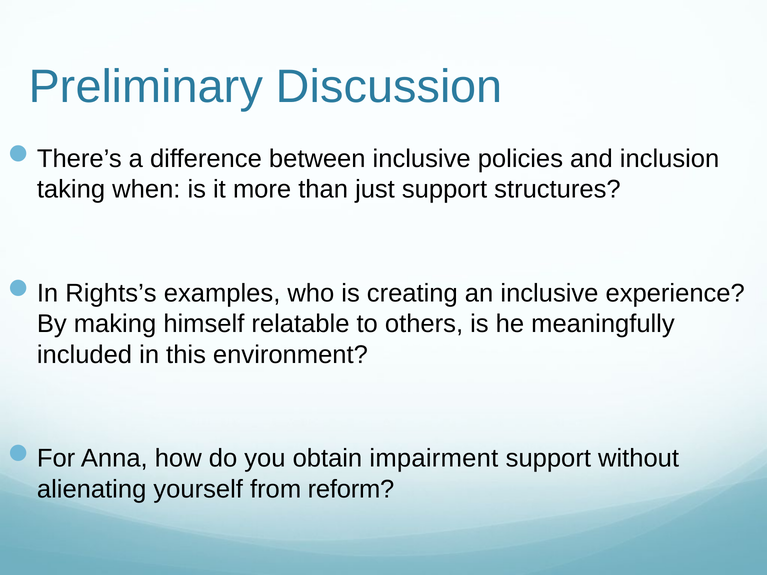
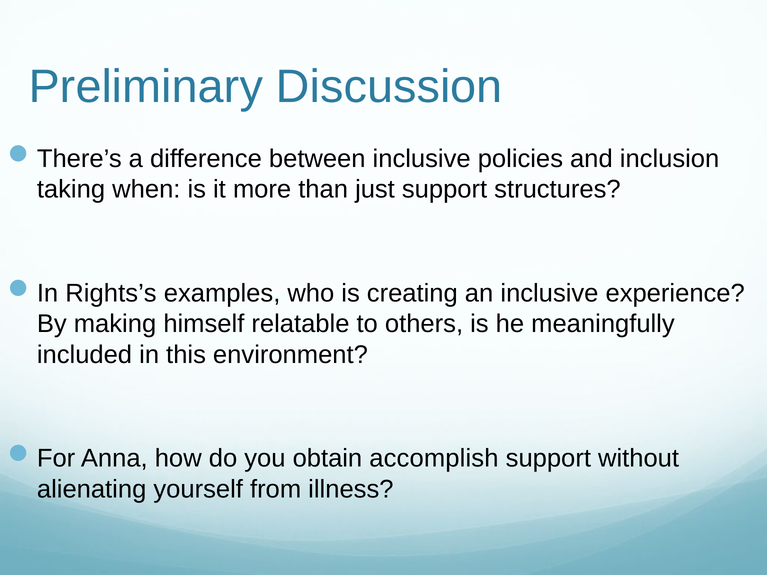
impairment: impairment -> accomplish (434, 459)
reform: reform -> illness (351, 489)
